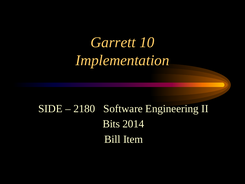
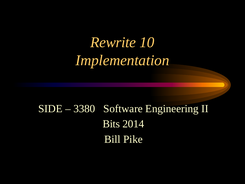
Garrett: Garrett -> Rewrite (113, 42)
2180: 2180 -> 3380 (84, 109)
Item: Item -> Pike (133, 139)
